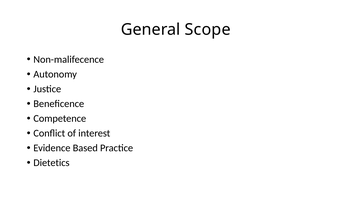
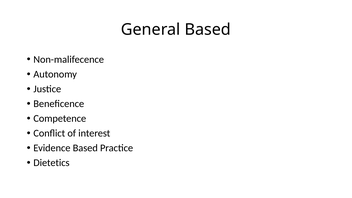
General Scope: Scope -> Based (208, 30)
